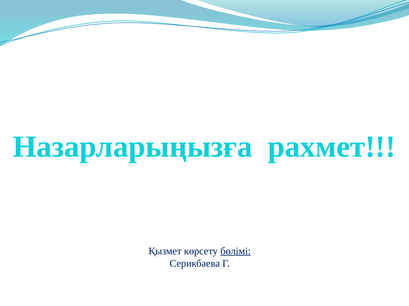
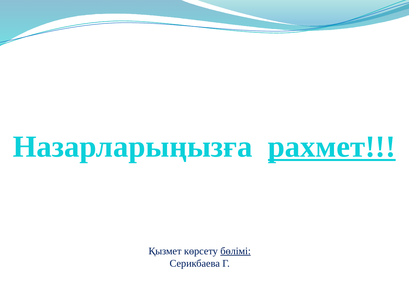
рахмет underline: none -> present (332, 147)
